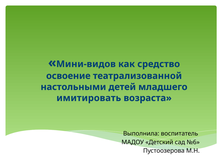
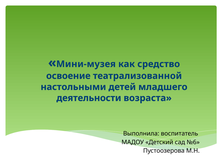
Мини-видов: Мини-видов -> Мини-музея (86, 64)
имитировать: имитировать -> деятельности (89, 98)
